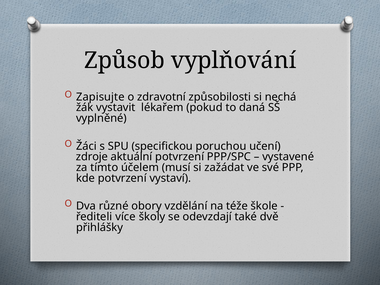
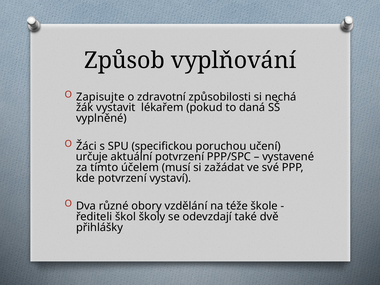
zdroje: zdroje -> určuje (92, 157)
více: více -> škol (126, 217)
